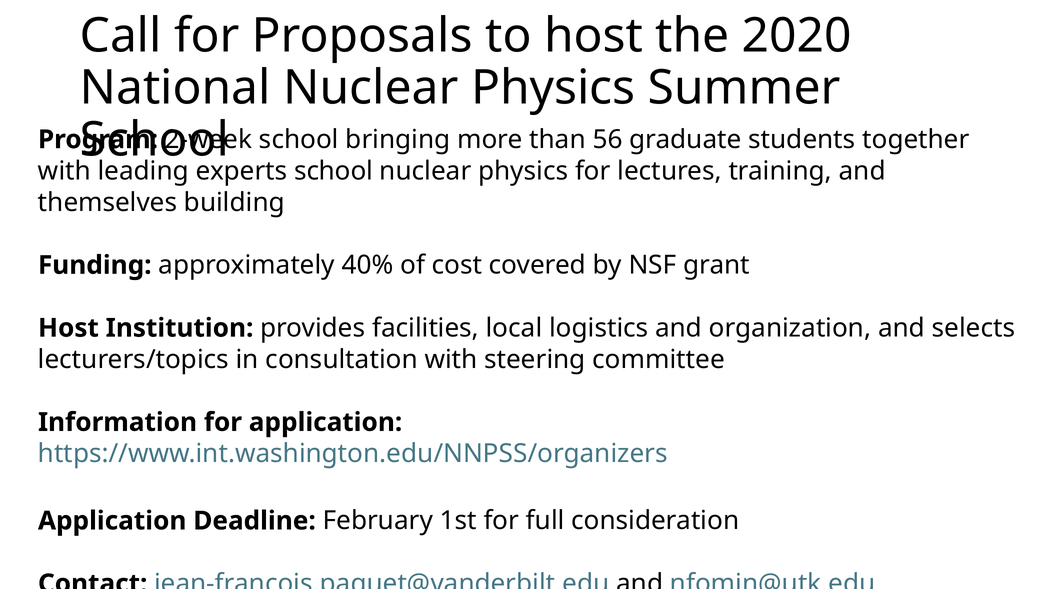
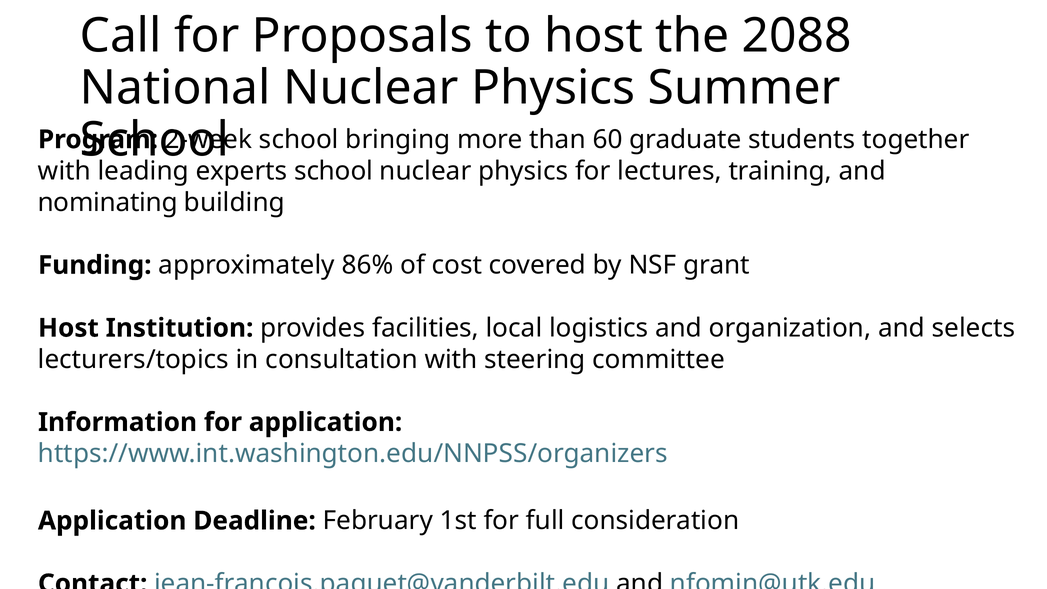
2020: 2020 -> 2088 (797, 36)
56: 56 -> 60 (608, 140)
themselves: themselves -> nominating (108, 202)
40%: 40% -> 86% (367, 265)
